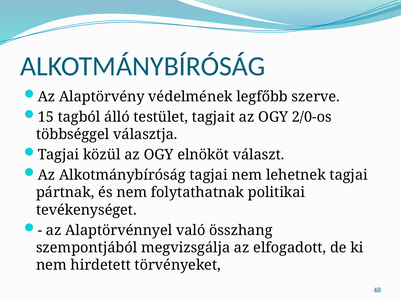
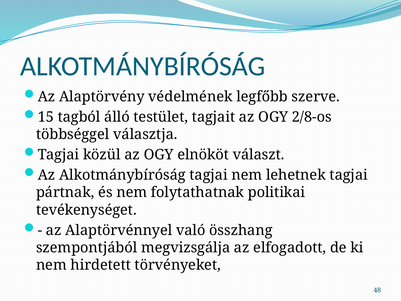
2/0-os: 2/0-os -> 2/8-os (312, 117)
